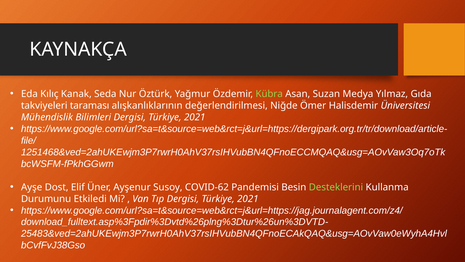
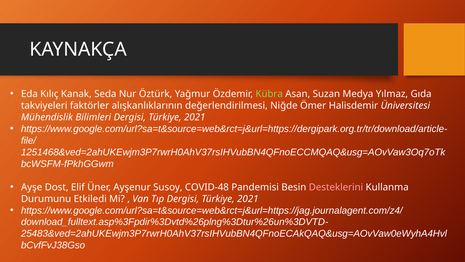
taraması: taraması -> faktörler (90, 105)
COVID-62: COVID-62 -> COVID-48 (207, 187)
Desteklerini colour: light green -> pink (336, 187)
